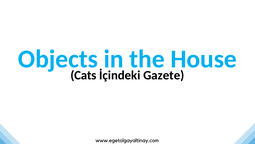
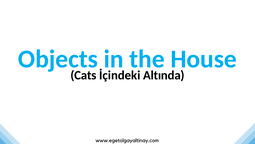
Gazete: Gazete -> Altında (164, 75)
